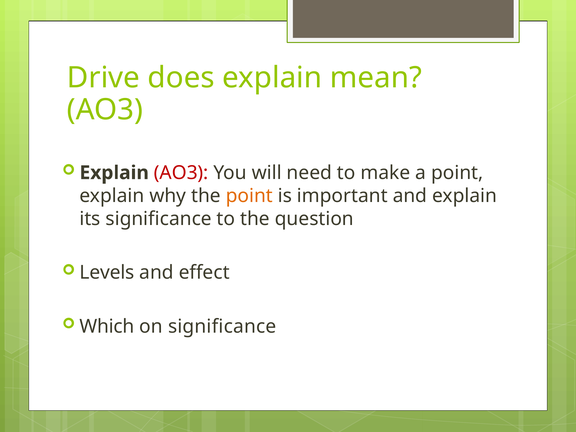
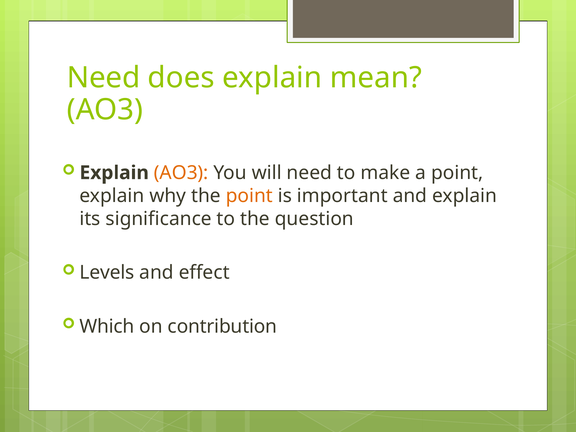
Drive: Drive -> Need (104, 78)
AO3 colour: red -> orange (181, 173)
on significance: significance -> contribution (222, 326)
